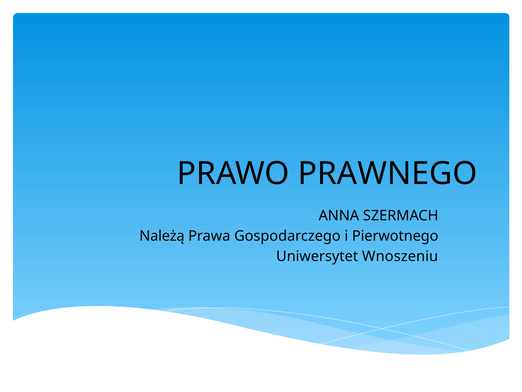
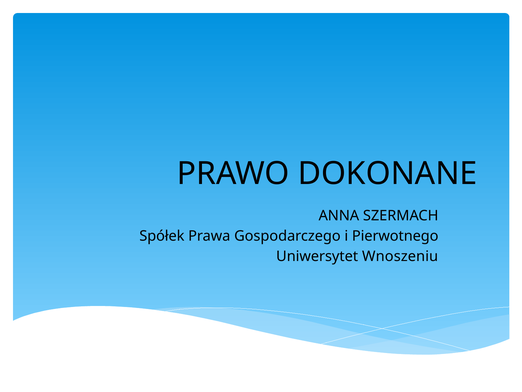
PRAWNEGO: PRAWNEGO -> DOKONANE (388, 173)
Należą: Należą -> Spółek (162, 236)
